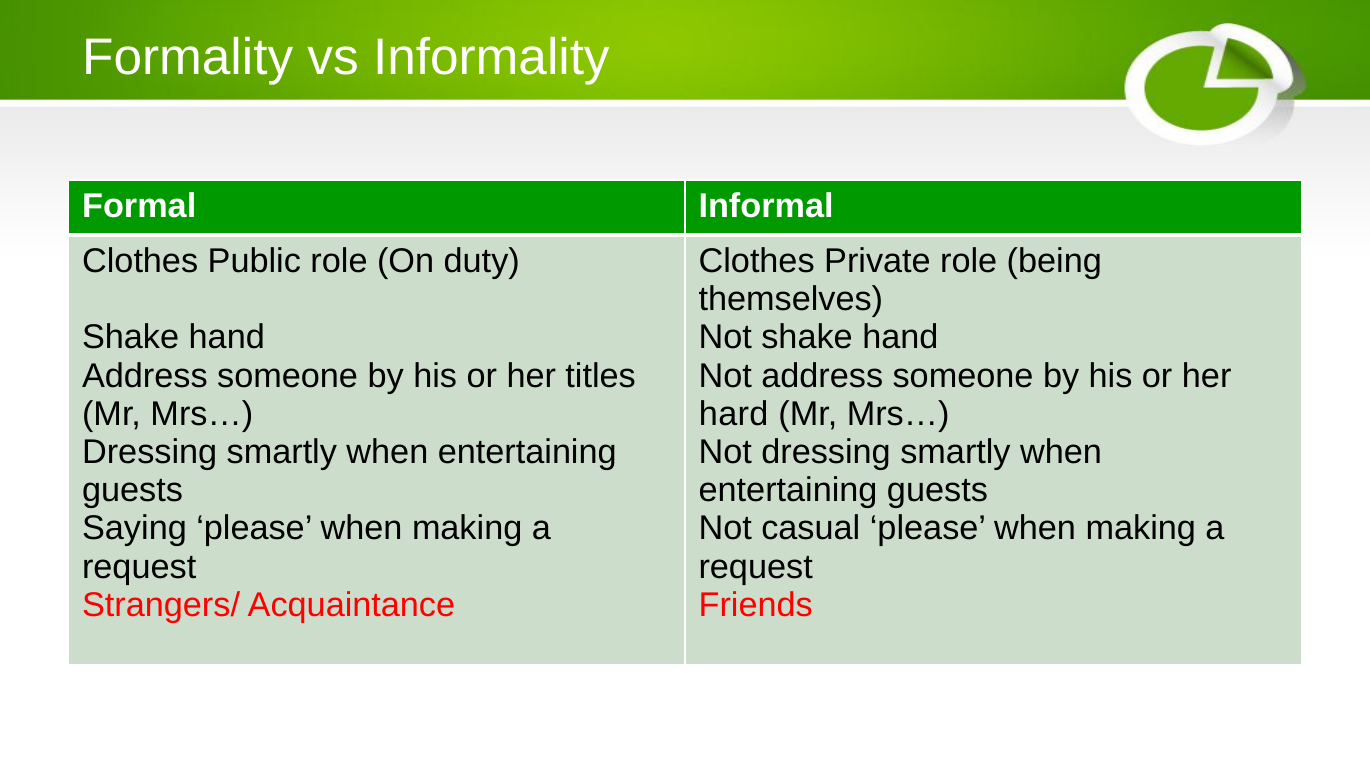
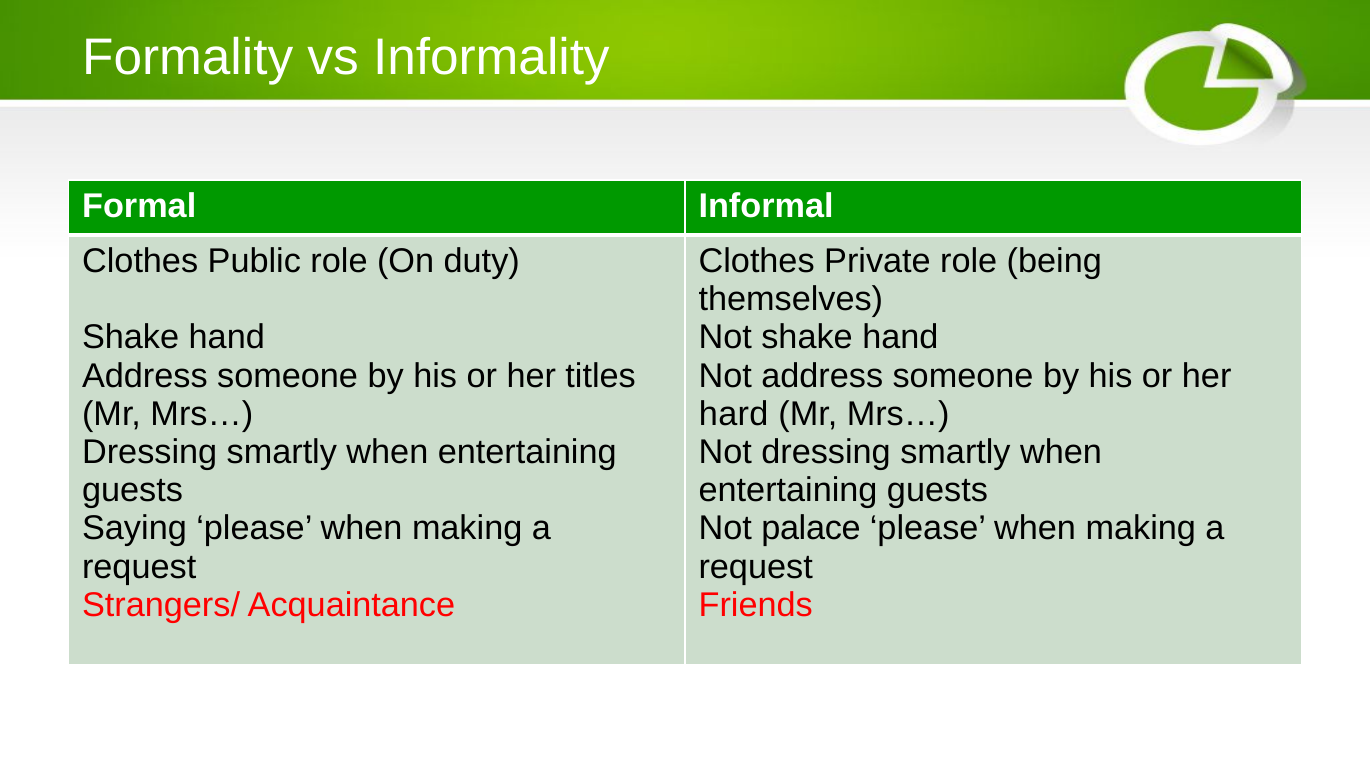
casual: casual -> palace (811, 528)
